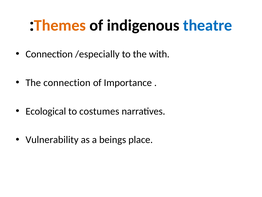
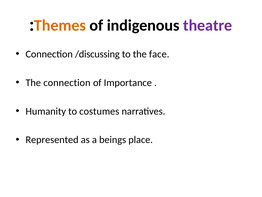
theatre colour: blue -> purple (208, 25)
/especially: /especially -> /discussing (97, 54)
with: with -> face (159, 54)
Ecological: Ecological -> Humanity (46, 111)
Vulnerability: Vulnerability -> Represented (52, 139)
